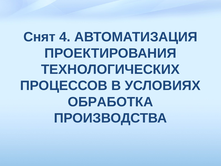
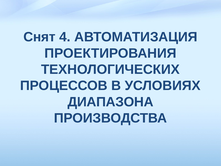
ОБРАБОТКА: ОБРАБОТКА -> ДИАПАЗОНА (111, 102)
